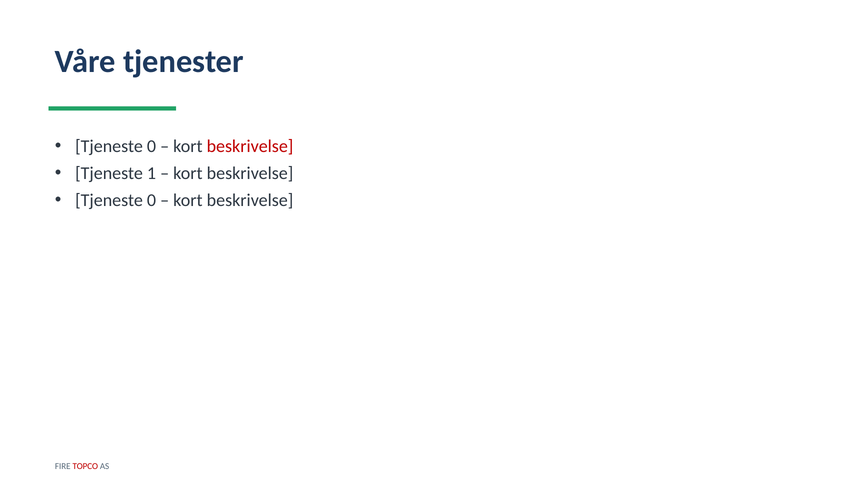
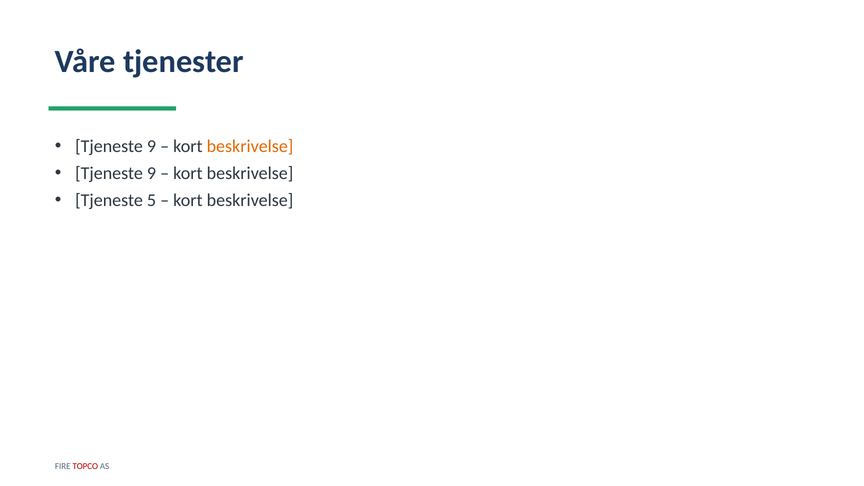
0: 0 -> 9 (151, 146)
beskrivelse colour: red -> orange (250, 146)
1: 1 -> 9 (151, 173)
0: 0 -> 5 (151, 200)
